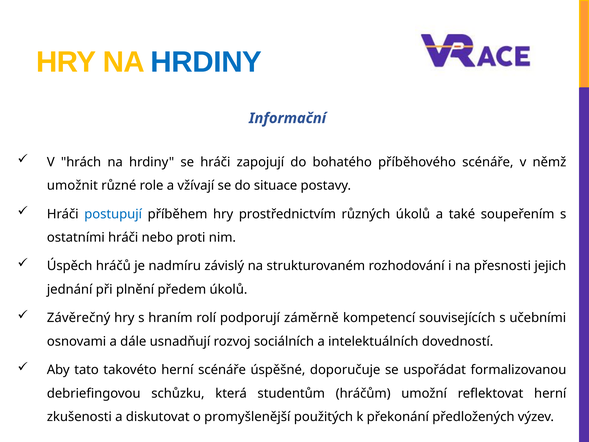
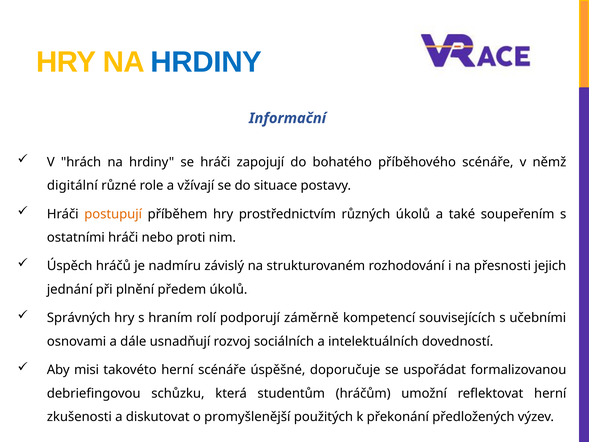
umožnit: umožnit -> digitální (72, 185)
postupují colour: blue -> orange (113, 214)
Závěrečný: Závěrečný -> Správných (79, 318)
tato: tato -> misi (87, 370)
